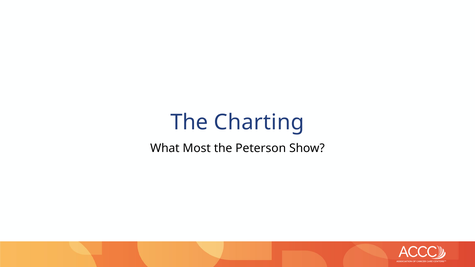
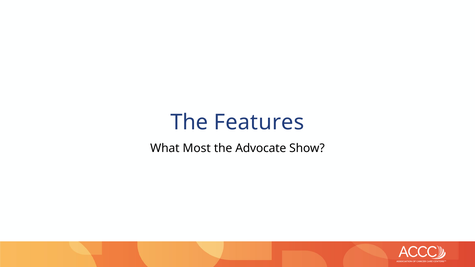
Charting: Charting -> Features (259, 122)
Peterson: Peterson -> Advocate (261, 148)
